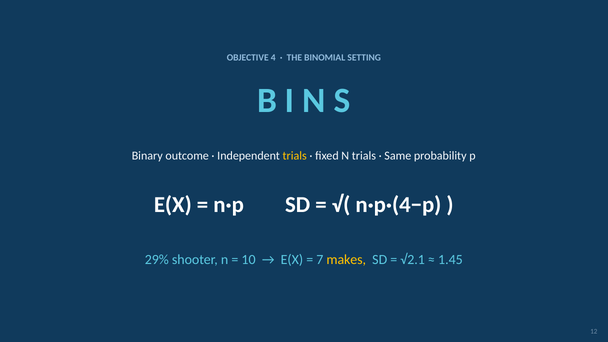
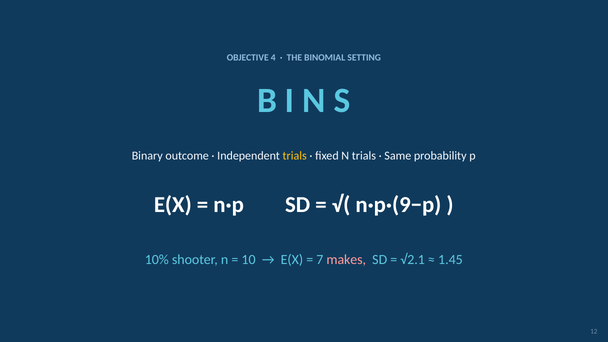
n·p·(4−p: n·p·(4−p -> n·p·(9−p (398, 205)
29%: 29% -> 10% (157, 260)
makes colour: yellow -> pink (346, 260)
